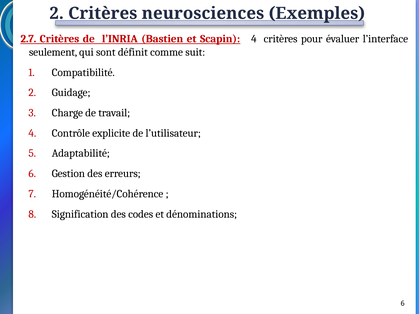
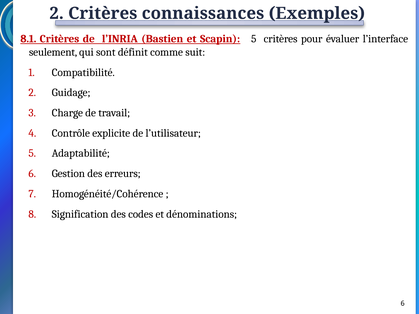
neurosciences: neurosciences -> connaissances (203, 13)
2.7: 2.7 -> 8.1 (28, 39)
Scapin 4: 4 -> 5 (254, 39)
